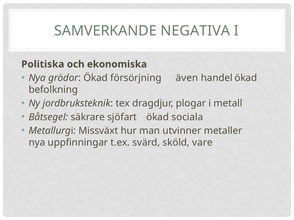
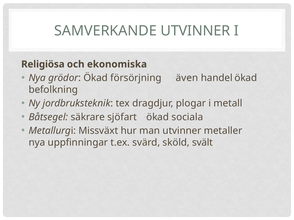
SAMVERKANDE NEGATIVA: NEGATIVA -> UTVINNER (195, 31)
Politiska: Politiska -> Religiösa (43, 64)
vare: vare -> svält (202, 143)
